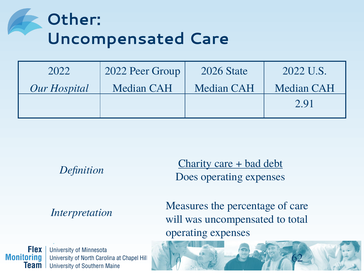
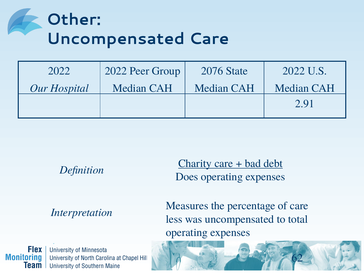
2026: 2026 -> 2076 (212, 71)
will: will -> less (174, 219)
